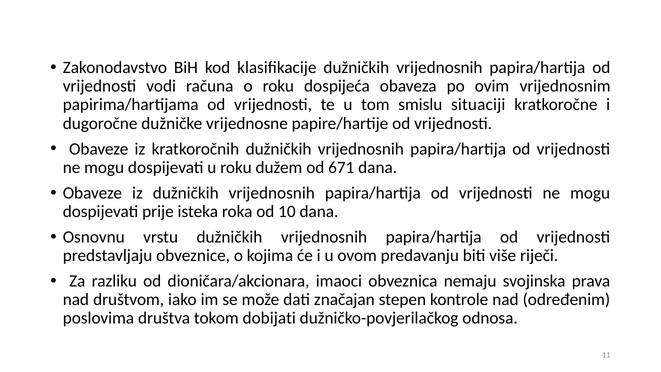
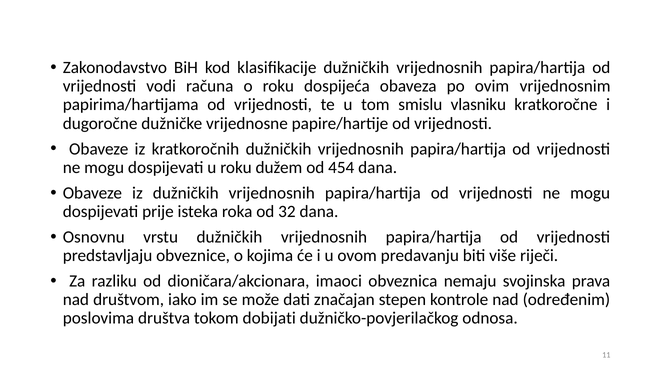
situaciji: situaciji -> vlasniku (478, 105)
671: 671 -> 454 (341, 167)
10: 10 -> 32 (287, 211)
